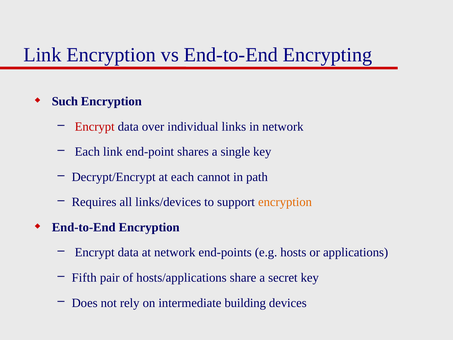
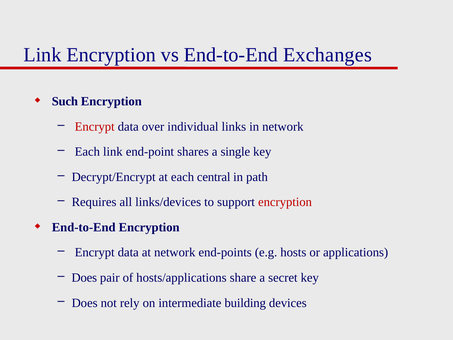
Encrypting: Encrypting -> Exchanges (327, 55)
cannot: cannot -> central (214, 177)
encryption colour: orange -> red (285, 202)
Fifth: Fifth -> Does (84, 277)
